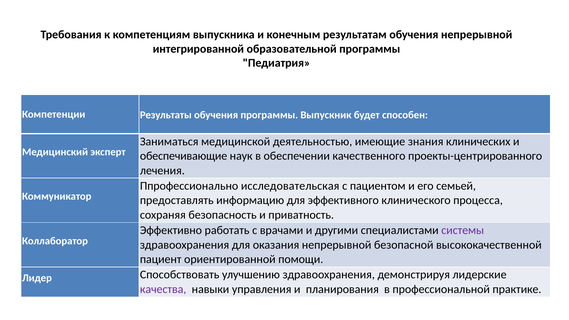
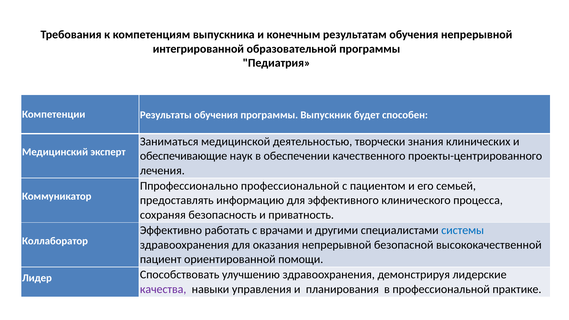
имеющие: имеющие -> творчески (380, 141)
Ппрофессионально исследовательская: исследовательская -> профессиональной (290, 186)
системы colour: purple -> blue (463, 230)
